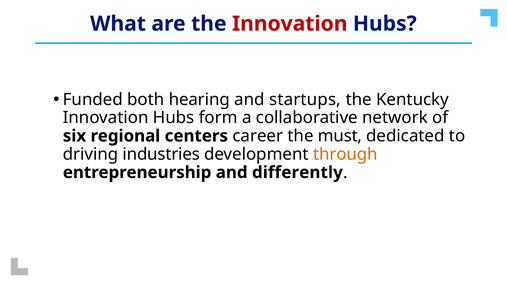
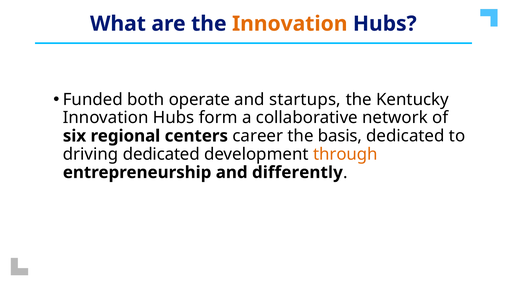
Innovation colour: red -> orange (290, 24)
hearing: hearing -> operate (199, 99)
must: must -> basis (340, 136)
driving industries: industries -> dedicated (161, 154)
